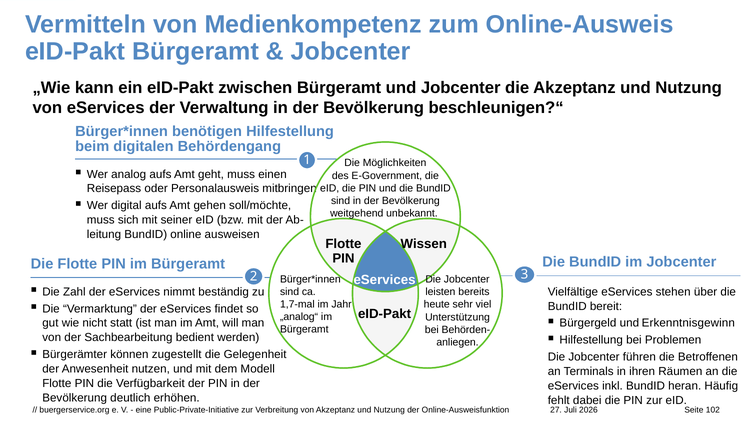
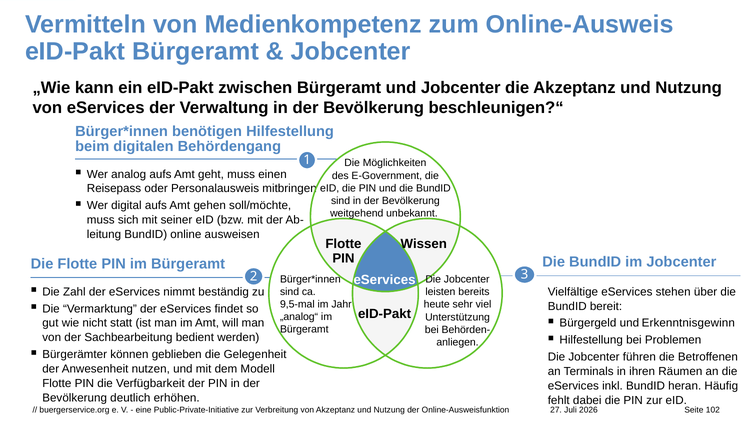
1,7-mal: 1,7-mal -> 9,5-mal (297, 304)
zugestellt: zugestellt -> geblieben (177, 355)
